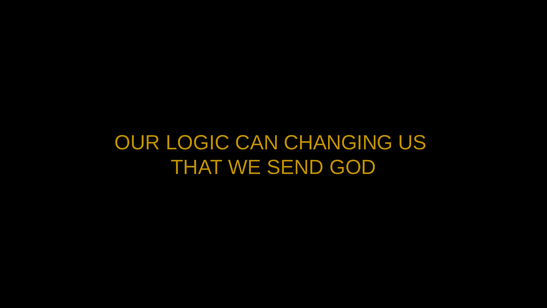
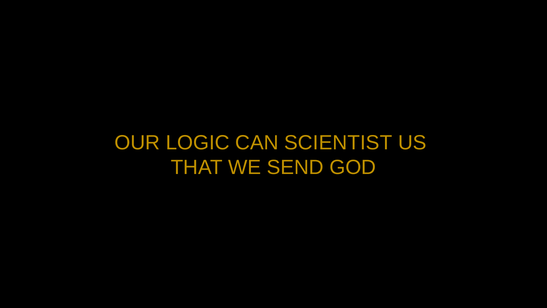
CHANGING: CHANGING -> SCIENTIST (338, 143)
